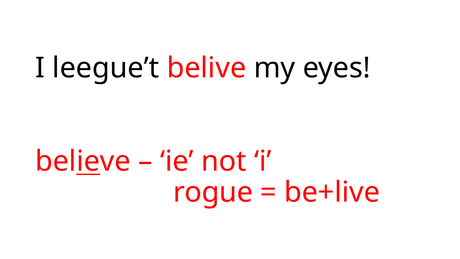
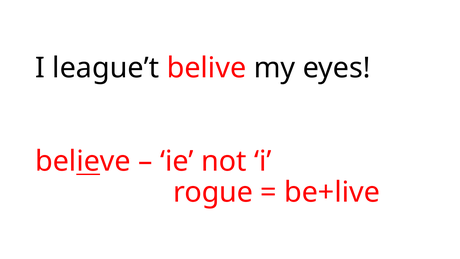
leegue’t: leegue’t -> league’t (106, 68)
